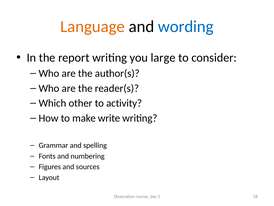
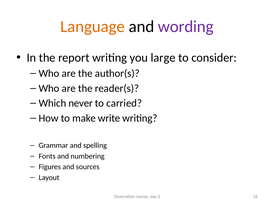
wording colour: blue -> purple (186, 27)
other: other -> never (81, 103)
activity: activity -> carried (124, 103)
